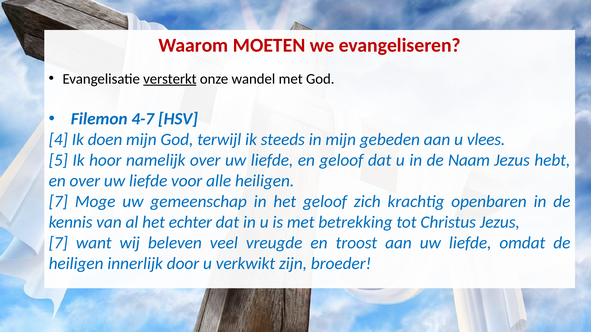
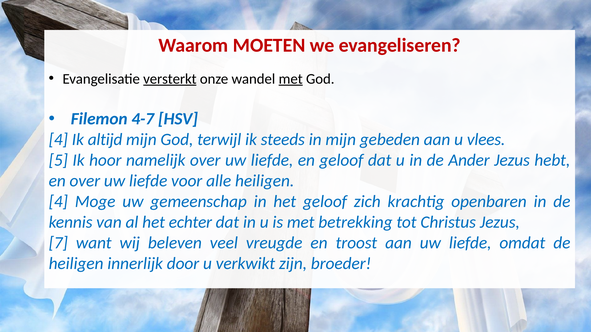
met underline: none -> present (291, 79)
doen: doen -> altijd (105, 140)
Naam: Naam -> Ander (469, 160)
7: 7 -> 4 (58, 202)
